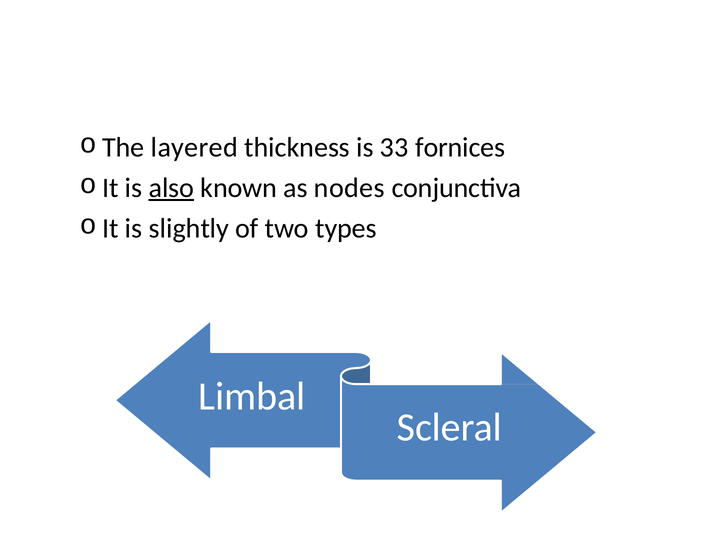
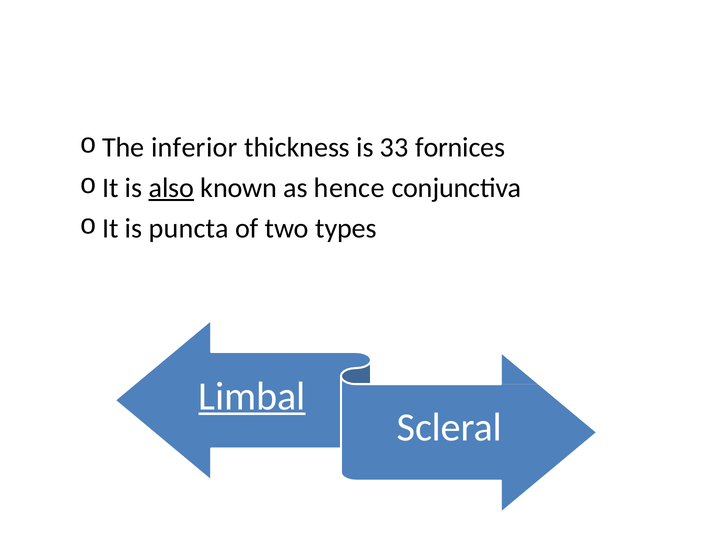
layered: layered -> inferior (194, 147)
nodes: nodes -> hence (349, 188)
slightly: slightly -> puncta (189, 228)
Limbal underline: none -> present (252, 397)
